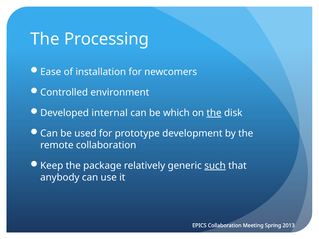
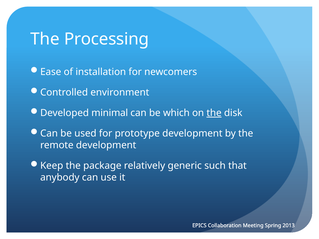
internal: internal -> minimal (110, 113)
remote collaboration: collaboration -> development (106, 145)
such underline: present -> none (215, 166)
